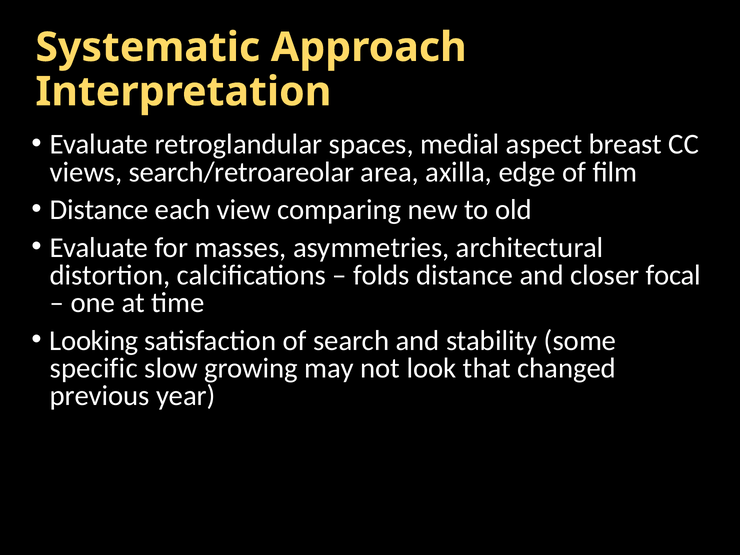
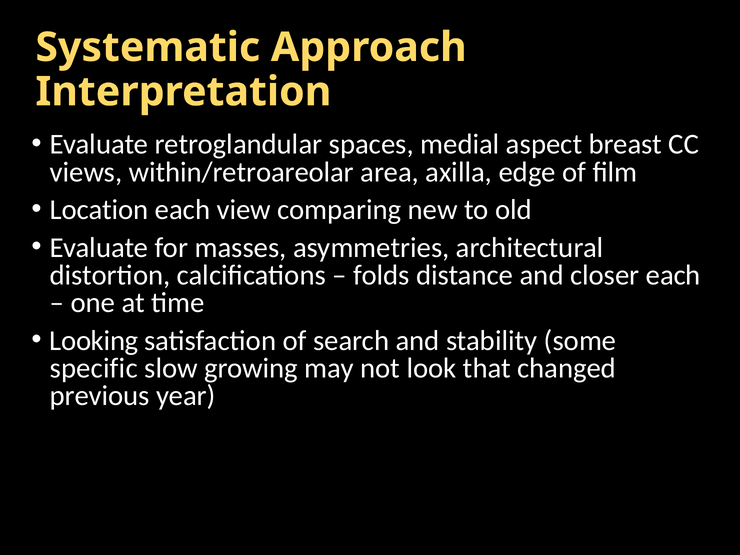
search/retroareolar: search/retroareolar -> within/retroareolar (241, 172)
Distance: Distance -> Location (99, 210)
closer focal: focal -> each (673, 275)
